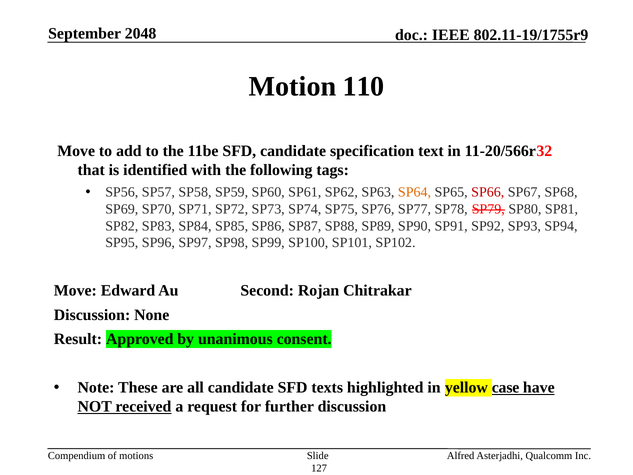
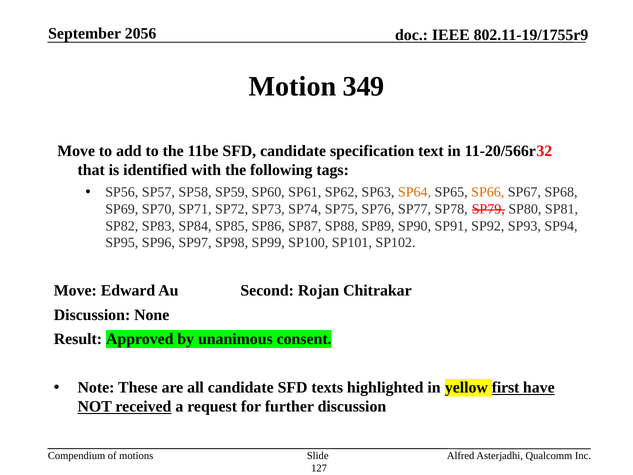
2048: 2048 -> 2056 (141, 34)
110: 110 -> 349 (364, 86)
SP66 colour: red -> orange (488, 192)
case: case -> first (506, 387)
